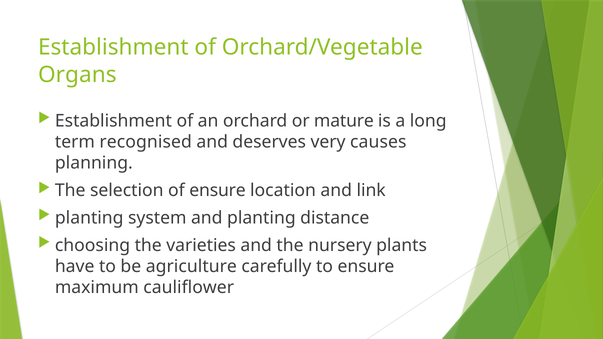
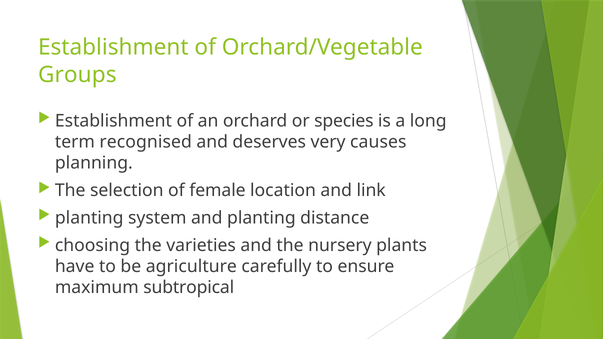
Organs: Organs -> Groups (77, 75)
mature: mature -> species (344, 121)
of ensure: ensure -> female (217, 191)
cauliflower: cauliflower -> subtropical (189, 288)
